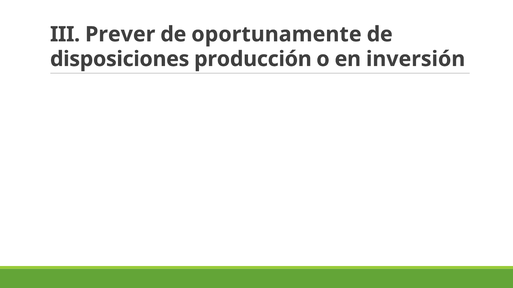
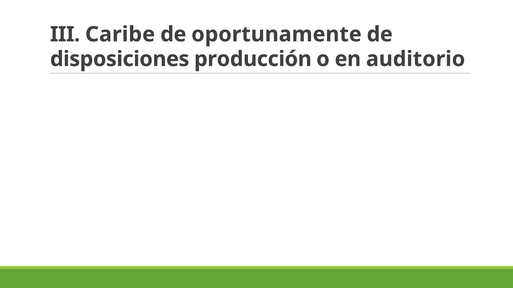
Prever: Prever -> Caribe (120, 34)
inversión: inversión -> auditorio (416, 59)
